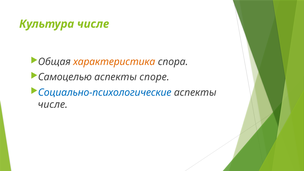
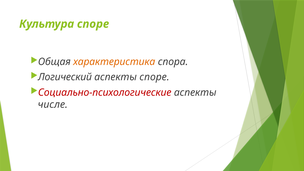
Культура числе: числе -> споре (93, 24)
Самоцелью: Самоцелью -> Логический (65, 77)
Социально-психологические colour: blue -> red (105, 92)
